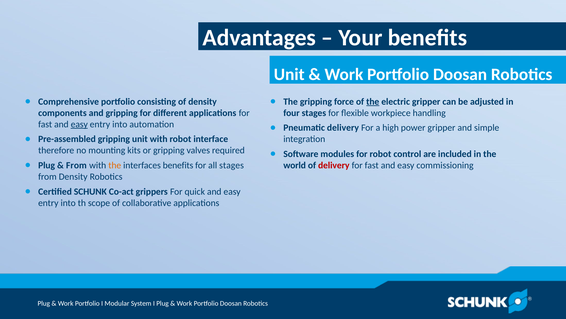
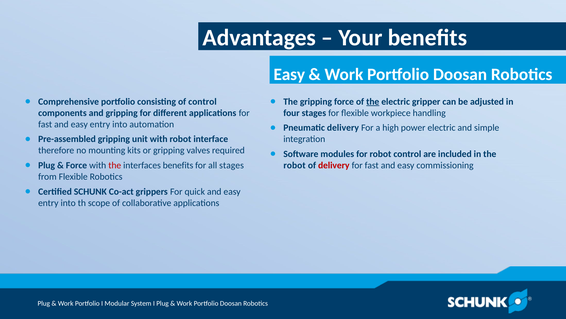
Unit: Unit -> Easy (289, 74)
of density: density -> control (202, 101)
easy underline: present -> none (79, 124)
power gripper: gripper -> electric (442, 128)
From: From -> Force (76, 165)
the colour: orange -> red (115, 165)
world: world -> robot (295, 165)
from Density: Density -> Flexible (73, 176)
